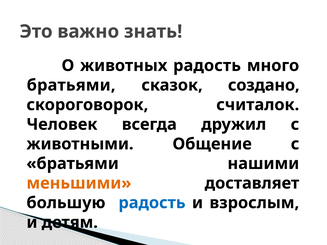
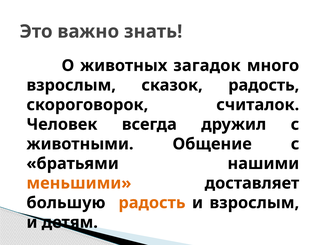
животных радость: радость -> загадок (207, 66)
братьями: братьями -> взрослым (71, 85)
сказок создано: создано -> радость (264, 85)
радость colour: blue -> orange (152, 203)
